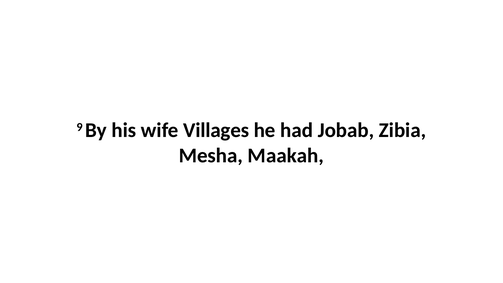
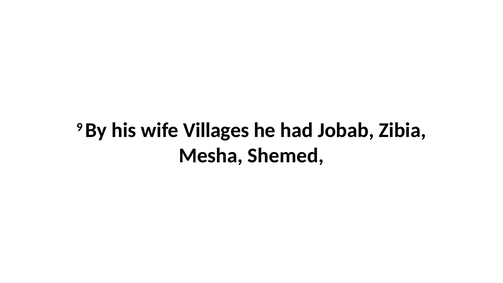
Maakah: Maakah -> Shemed (286, 155)
